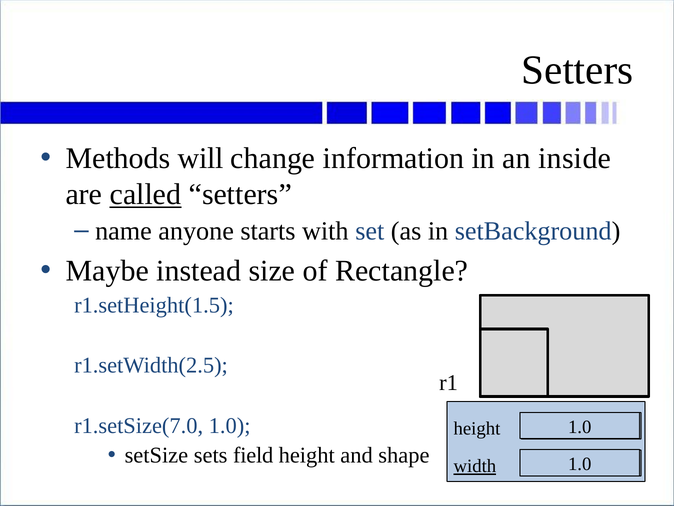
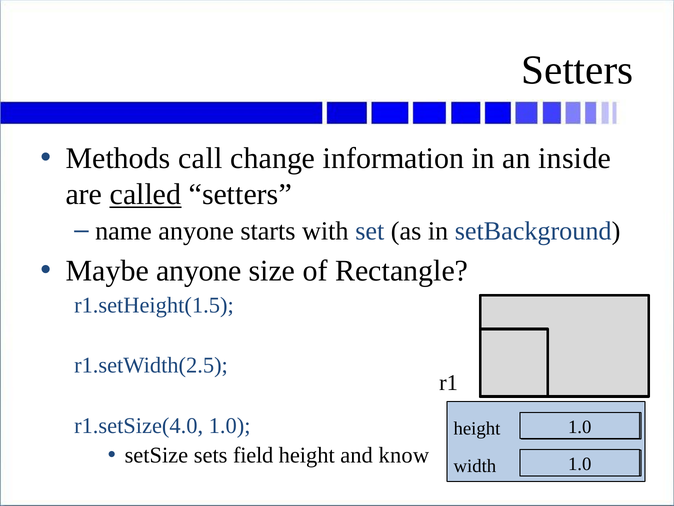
will: will -> call (200, 158)
Maybe instead: instead -> anyone (199, 271)
r1.setSize(7.0: r1.setSize(7.0 -> r1.setSize(4.0 (139, 425)
shape: shape -> know (404, 455)
width underline: present -> none (475, 466)
